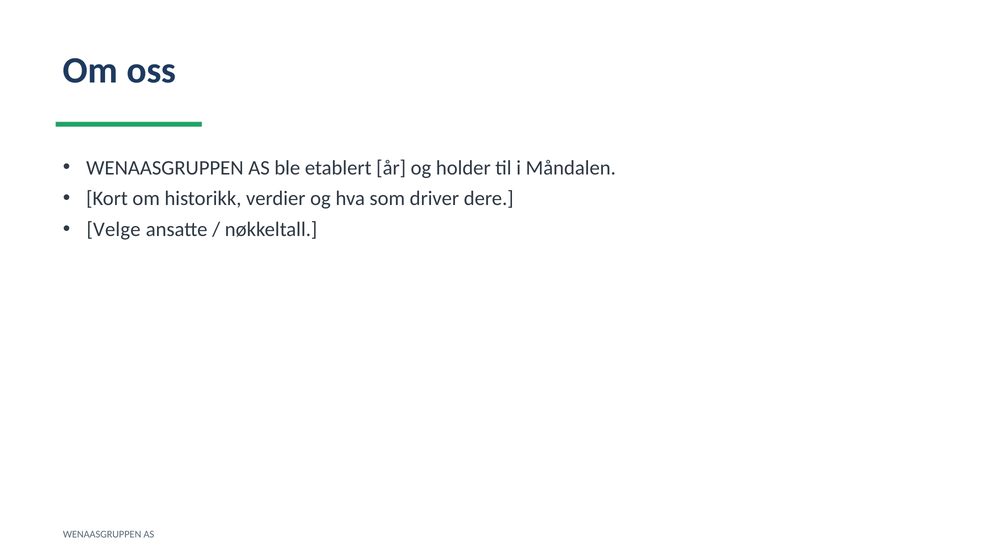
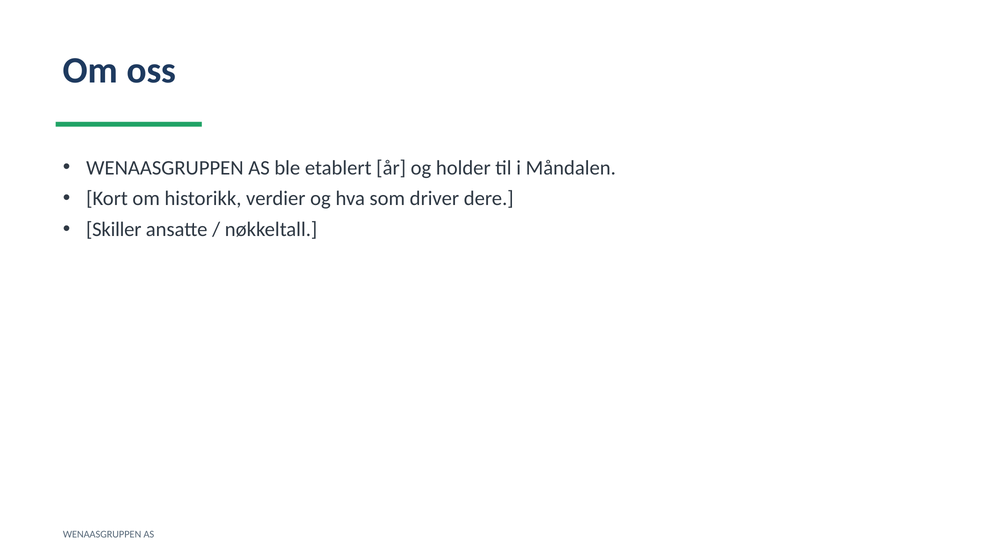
Velge: Velge -> Skiller (114, 230)
